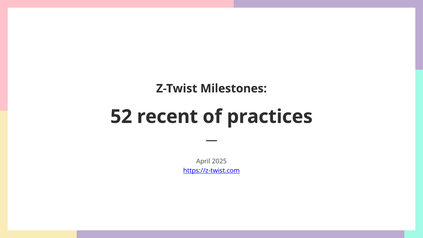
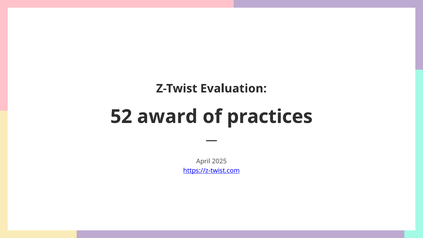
Milestones: Milestones -> Evaluation (233, 89)
recent: recent -> award (167, 117)
